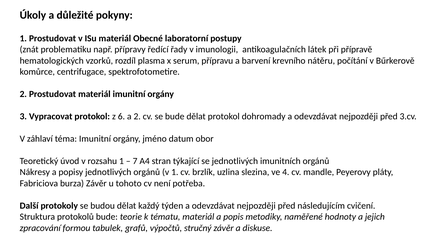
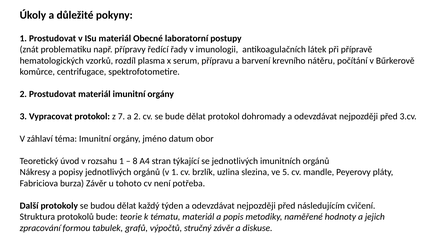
6: 6 -> 7 (121, 117)
7: 7 -> 8 (135, 161)
4: 4 -> 5 (286, 173)
